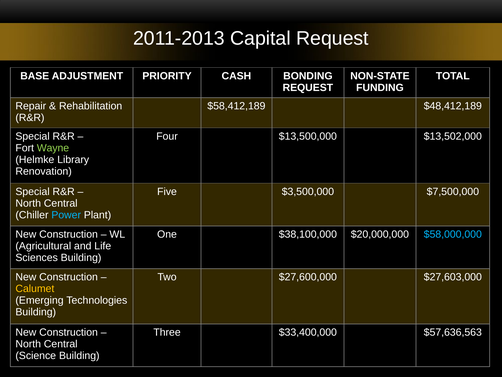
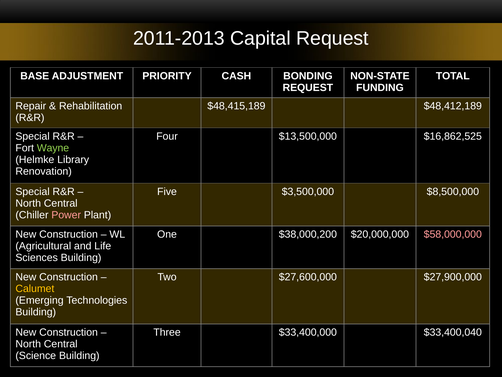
$58,412,189: $58,412,189 -> $48,415,189 (236, 106)
$13,502,000: $13,502,000 -> $16,862,525 (453, 136)
$7,500,000: $7,500,000 -> $8,500,000 (453, 191)
Power colour: light blue -> pink (66, 215)
$38,100,000: $38,100,000 -> $38,000,200 (308, 234)
$58,000,000 colour: light blue -> pink (453, 234)
$27,603,000: $27,603,000 -> $27,900,000 (453, 277)
$57,636,563: $57,636,563 -> $33,400,040 (453, 332)
